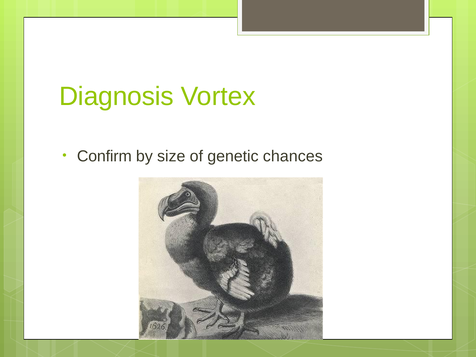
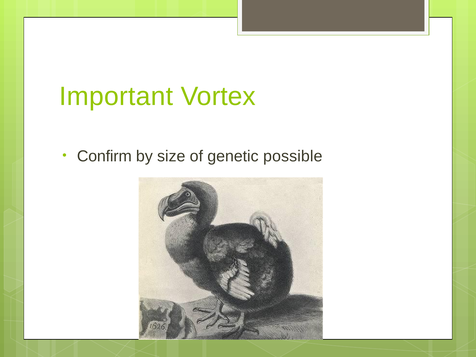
Diagnosis: Diagnosis -> Important (116, 97)
chances: chances -> possible (293, 156)
